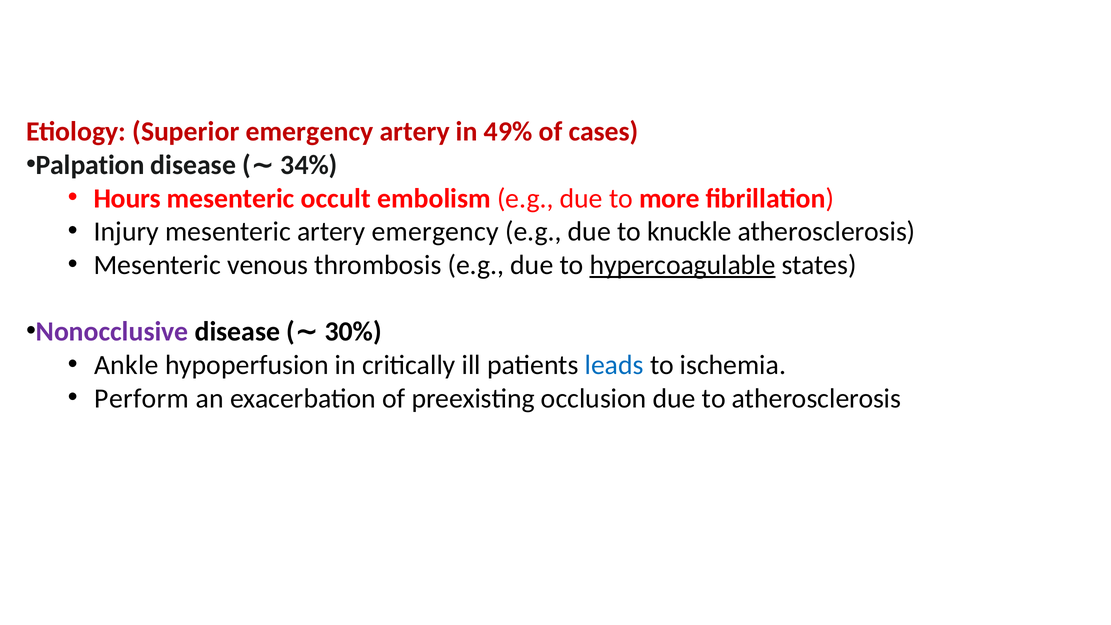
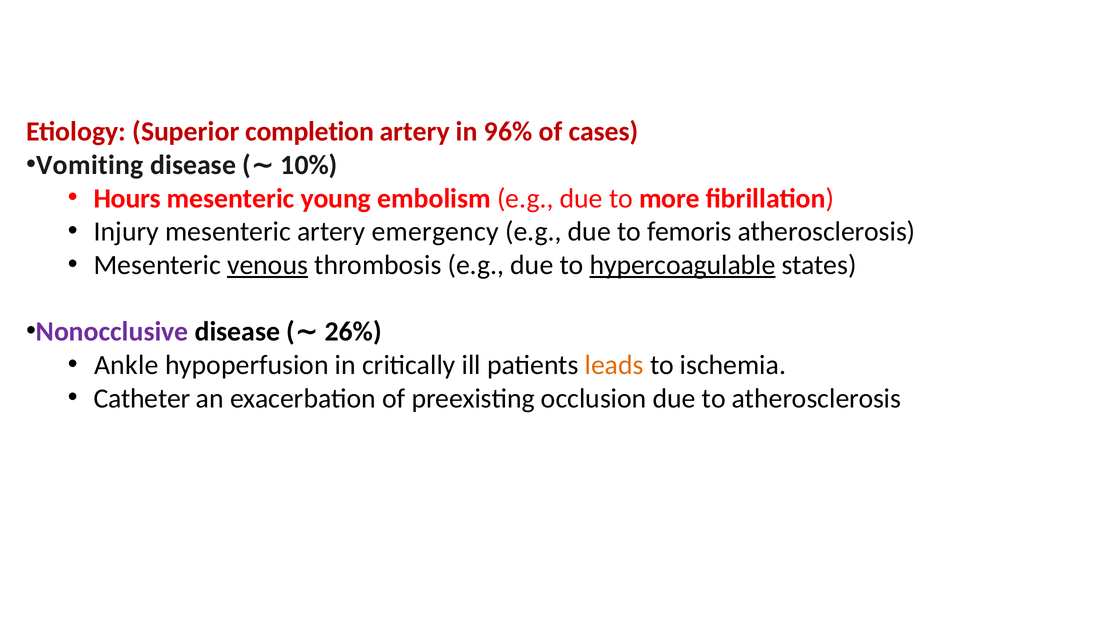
Superior emergency: emergency -> completion (310, 132)
49%: 49% -> 96% (508, 132)
Palpation: Palpation -> Vomiting (90, 165)
34%: 34% -> 10% (309, 165)
occult: occult -> young (336, 198)
knuckle: knuckle -> femoris (689, 232)
venous underline: none -> present (268, 265)
30%: 30% -> 26% (353, 332)
leads colour: blue -> orange (614, 365)
Perform: Perform -> Catheter (142, 398)
